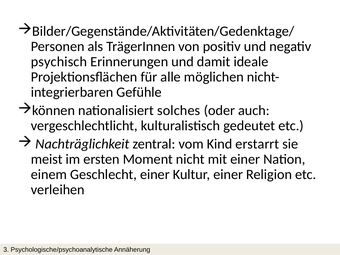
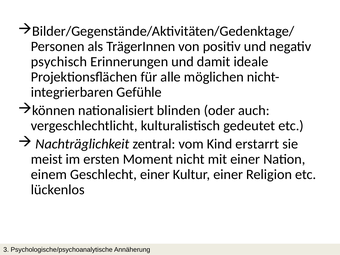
solches: solches -> blinden (179, 110)
verleihen: verleihen -> lückenlos (58, 190)
